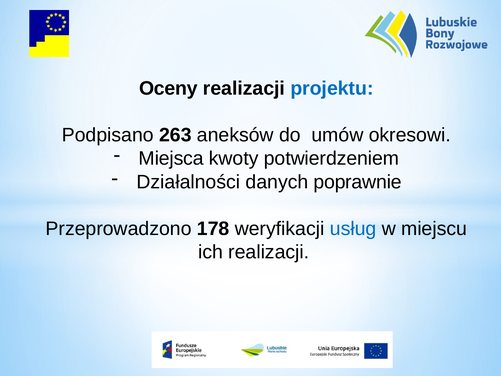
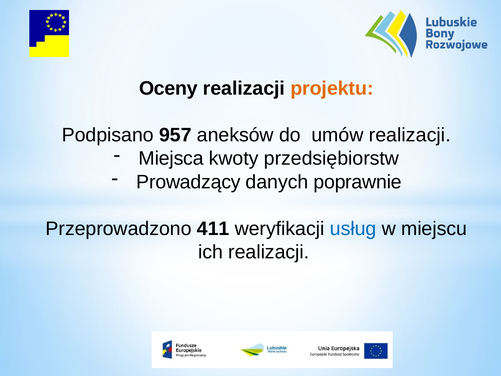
projektu colour: blue -> orange (332, 88)
263: 263 -> 957 (175, 135)
umów okresowi: okresowi -> realizacji (410, 135)
potwierdzeniem: potwierdzeniem -> przedsiębiorstw (331, 158)
Działalności: Działalności -> Prowadzący (188, 182)
178: 178 -> 411 (213, 229)
